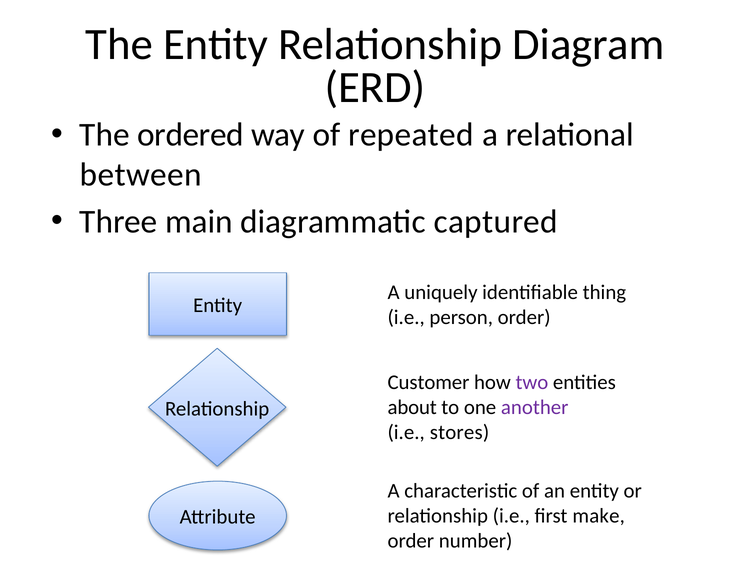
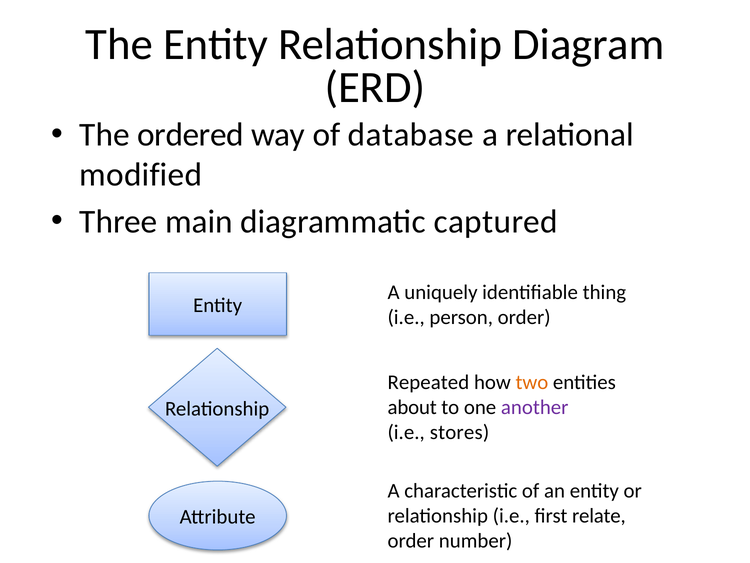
repeated: repeated -> database (411, 135)
between: between -> modified (141, 175)
Customer: Customer -> Repeated (428, 382)
two colour: purple -> orange (532, 382)
make: make -> relate (599, 516)
